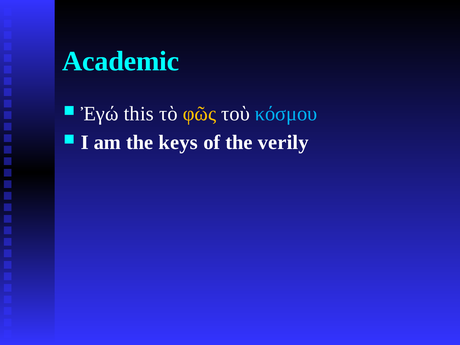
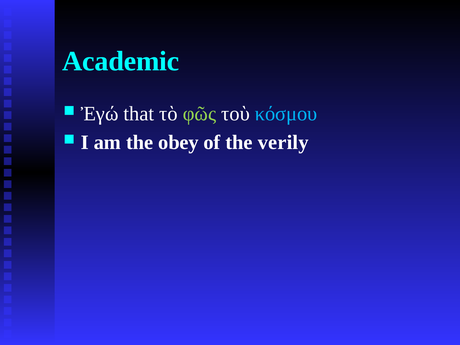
this: this -> that (139, 114)
φῶς colour: yellow -> light green (199, 114)
keys: keys -> obey (178, 143)
